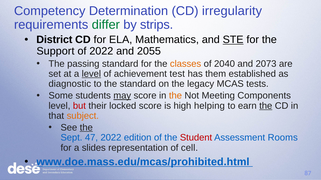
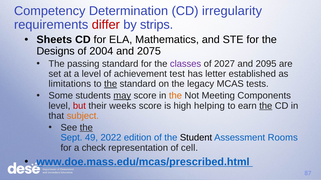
differ colour: green -> red (106, 25)
District: District -> Sheets (54, 40)
STE underline: present -> none (233, 40)
Support: Support -> Designs (56, 51)
of 2022: 2022 -> 2004 (101, 51)
2055: 2055 -> 2075 (149, 51)
classes colour: orange -> purple (186, 64)
2040: 2040 -> 2027 (225, 64)
2073: 2073 -> 2095 (266, 64)
level underline: present -> none (91, 74)
them: them -> letter (216, 74)
diagnostic: diagnostic -> limitations (70, 84)
the underline: none -> present (111, 84)
locked: locked -> weeks (123, 106)
47: 47 -> 49 (91, 138)
Student colour: red -> black (196, 138)
slides: slides -> check (94, 148)
www.doe.mass.edu/mcas/prohibited.html: www.doe.mass.edu/mcas/prohibited.html -> www.doe.mass.edu/mcas/prescribed.html (143, 162)
